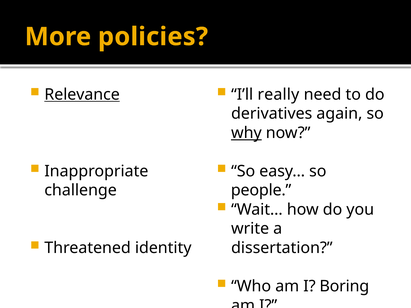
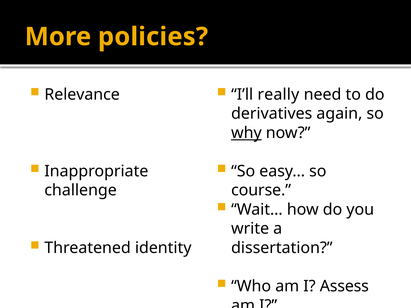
Relevance underline: present -> none (82, 95)
people: people -> course (261, 191)
Boring: Boring -> Assess (344, 286)
